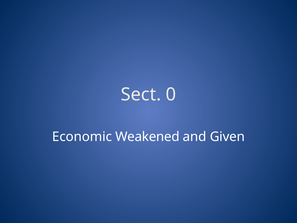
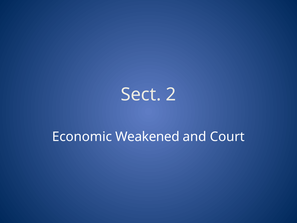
0: 0 -> 2 (171, 94)
Given: Given -> Court (227, 137)
